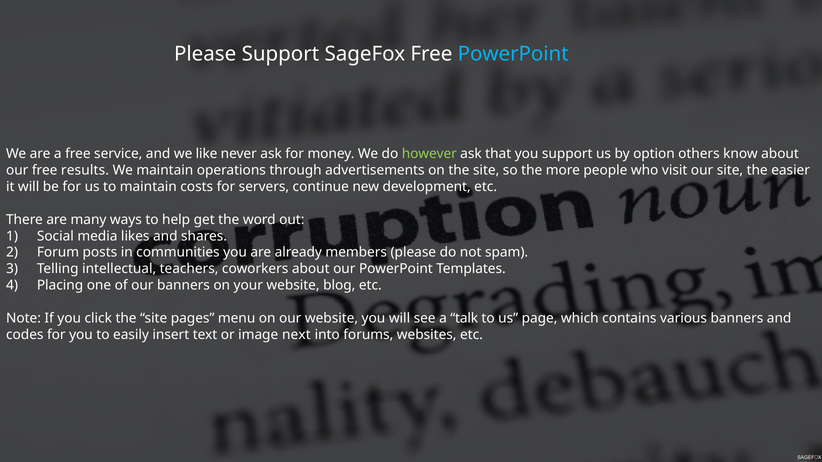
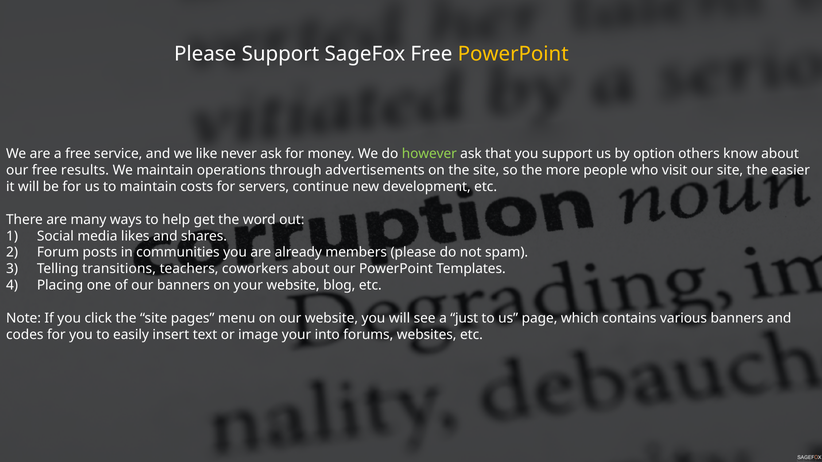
PowerPoint colour: light blue -> yellow (513, 54)
intellectual: intellectual -> transitions (119, 269)
talk: talk -> just (464, 318)
image next: next -> your (296, 335)
